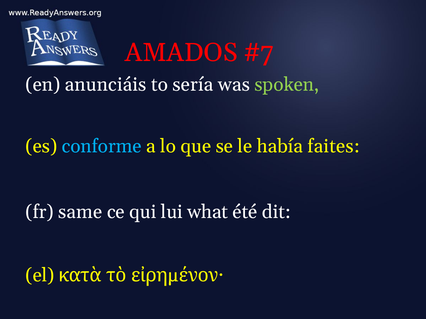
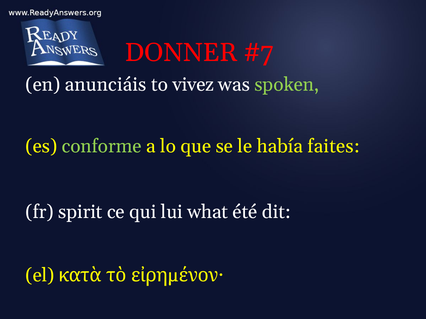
AMADOS: AMADOS -> DONNER (181, 53)
sería: sería -> vivez (193, 85)
conforme colour: light blue -> light green (102, 147)
same: same -> spirit (80, 212)
